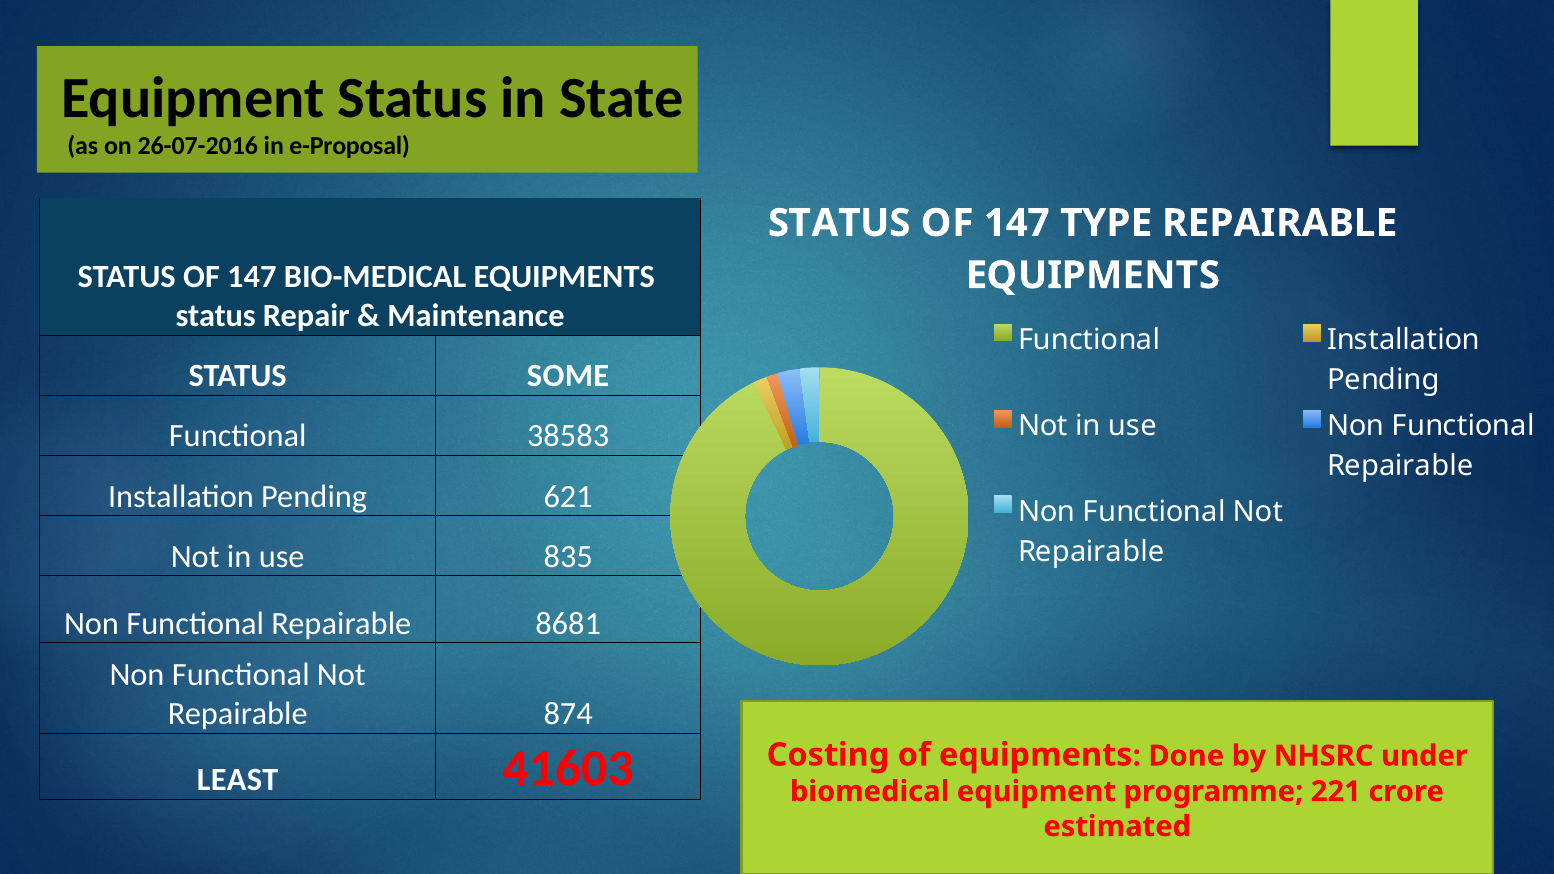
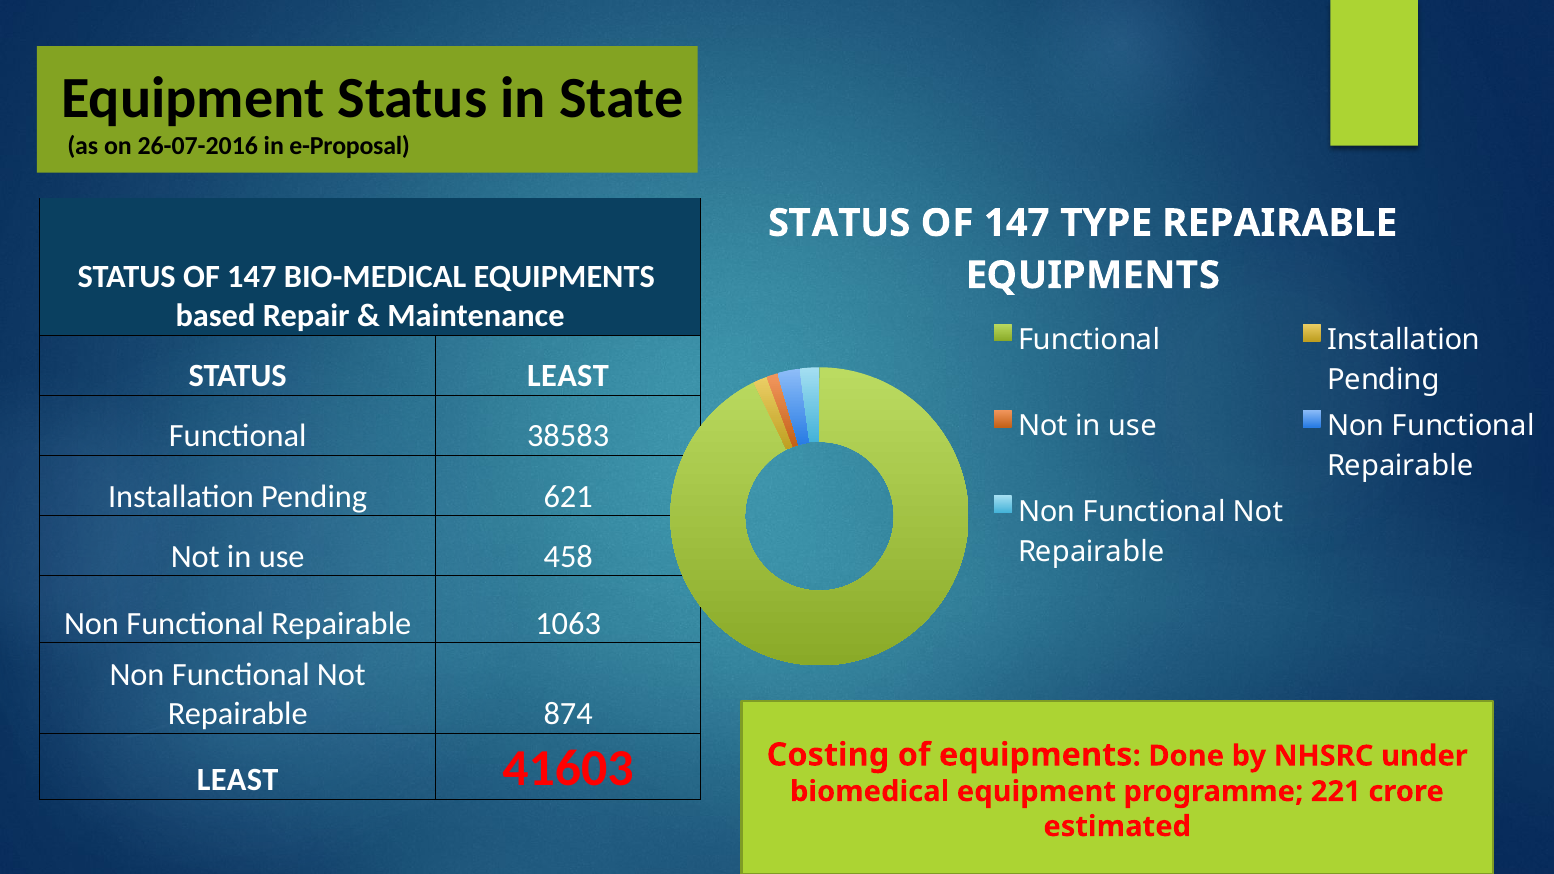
status: status -> based (215, 316)
STATUS SOME: SOME -> LEAST (568, 376)
835: 835 -> 458 (568, 556)
8681: 8681 -> 1063 (568, 623)
